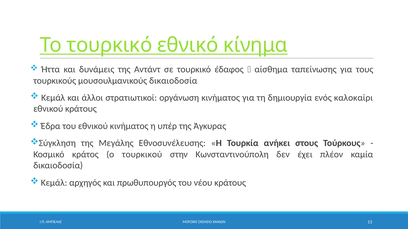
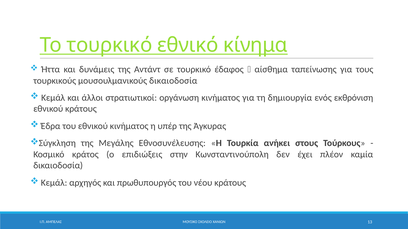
καλοκαίρι: καλοκαίρι -> εκθρόνιση (354, 98)
τουρκικού: τουρκικού -> επιδιώξεις (142, 155)
